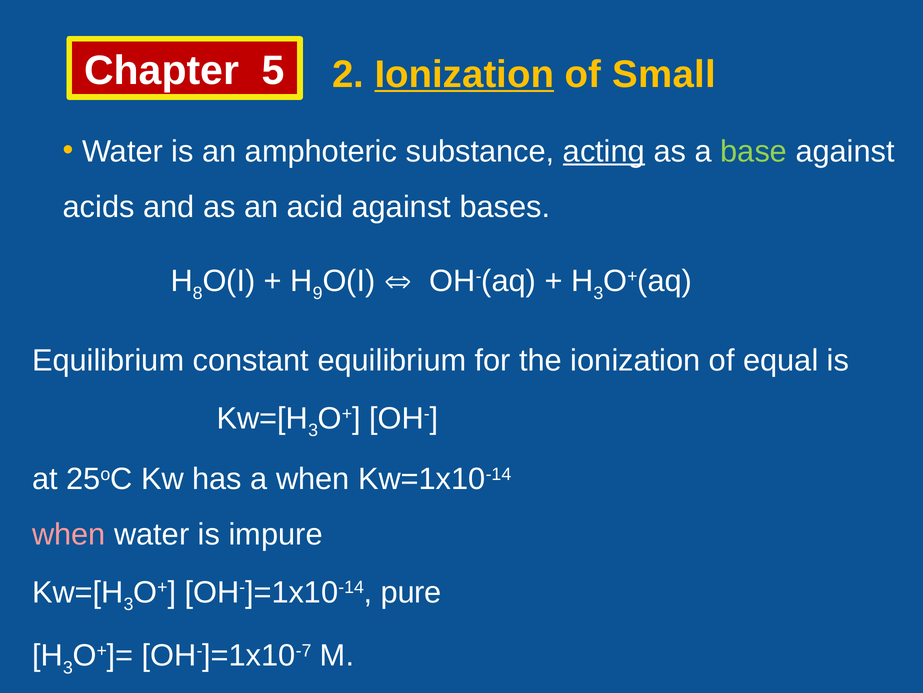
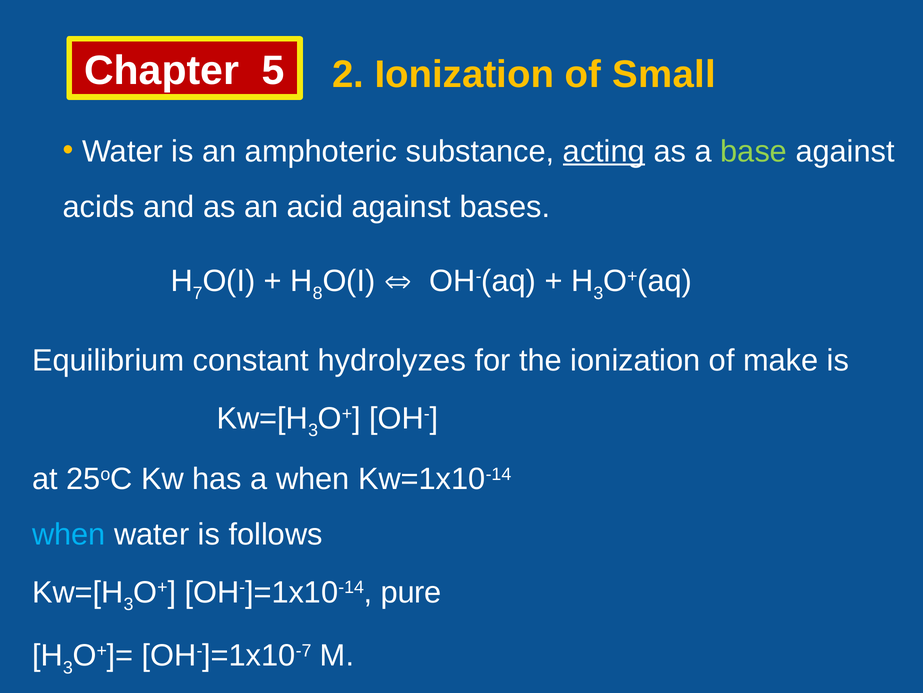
Ionization underline: present -> none (464, 74)
8: 8 -> 7 (198, 293)
9: 9 -> 8 (318, 293)
constant equilibrium: equilibrium -> hydrolyzes (392, 360)
equal: equal -> make (781, 360)
when colour: pink -> light blue (69, 534)
impure: impure -> follows (276, 534)
